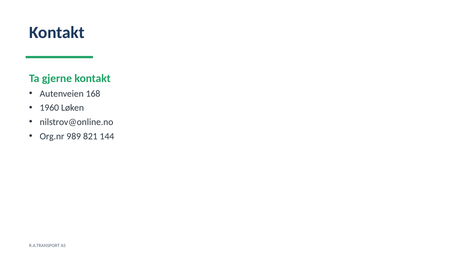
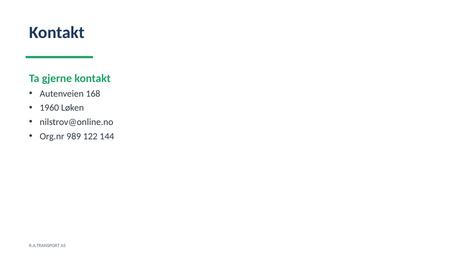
821: 821 -> 122 (90, 137)
